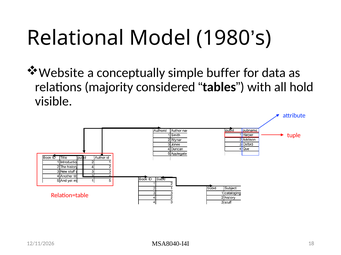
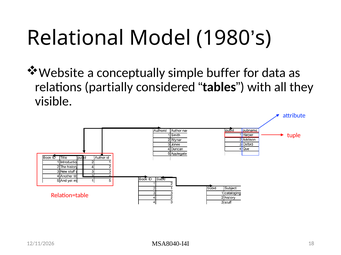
majority: majority -> partially (109, 87)
hold: hold -> they (301, 87)
